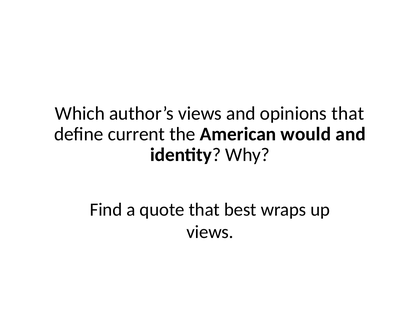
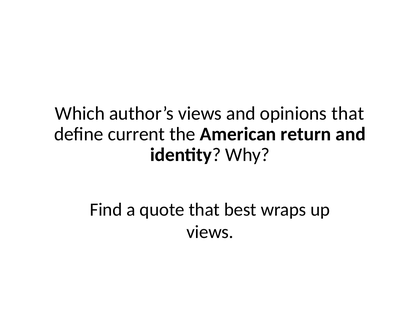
would: would -> return (306, 134)
